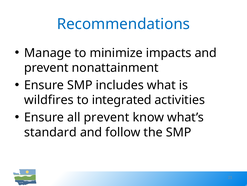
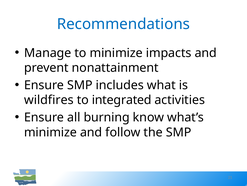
all prevent: prevent -> burning (107, 117)
standard: standard -> minimize (50, 132)
